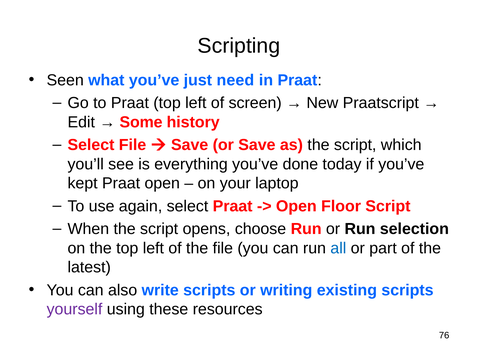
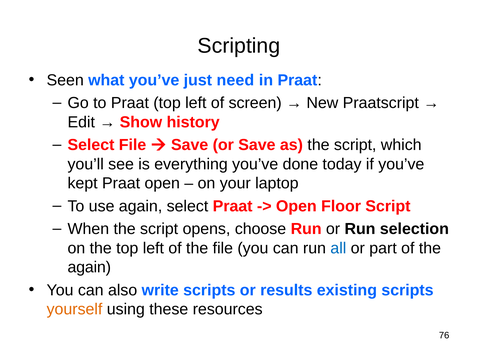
Some: Some -> Show (141, 122)
latest: latest -> again (89, 267)
writing: writing -> results (286, 290)
yourself colour: purple -> orange (74, 309)
